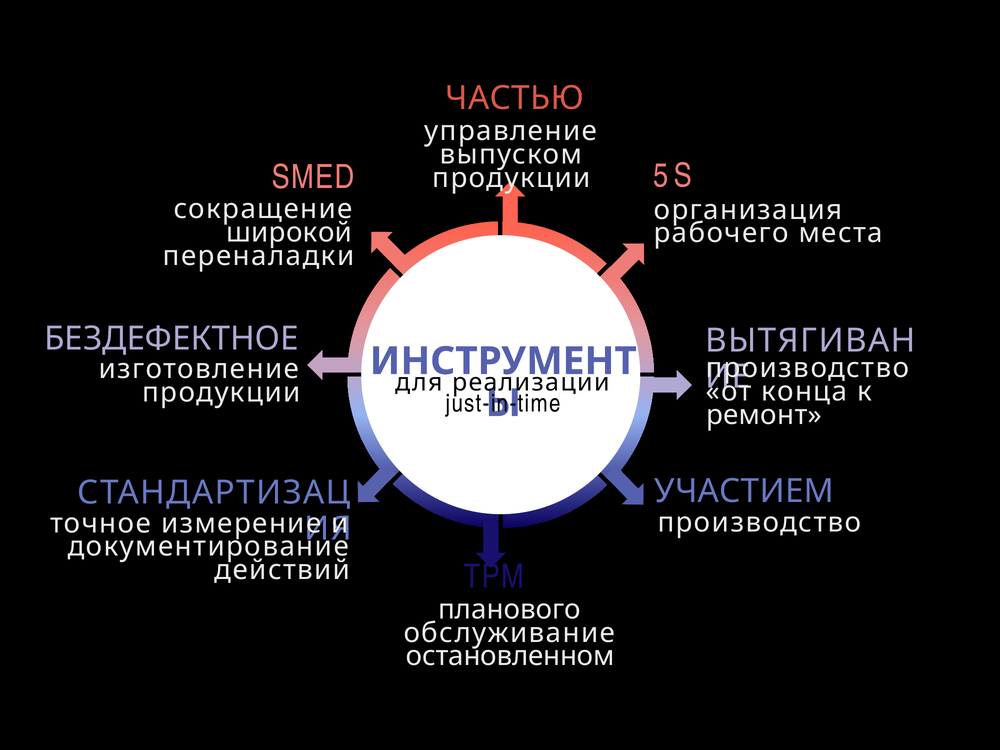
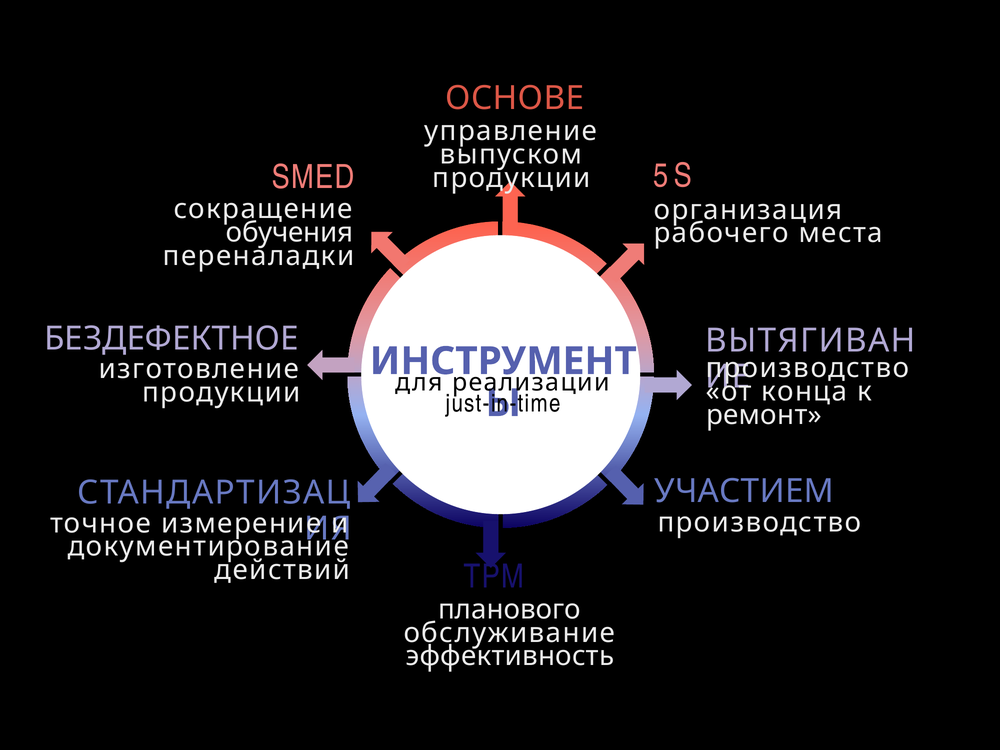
ЧАСТЬЮ: ЧАСТЬЮ -> ОСНОВЕ (515, 98)
широкой: широкой -> обучения (289, 232)
остановленном: остановленном -> эффективность (510, 656)
